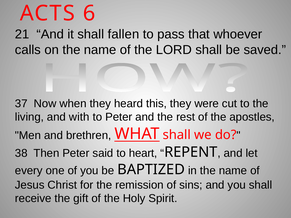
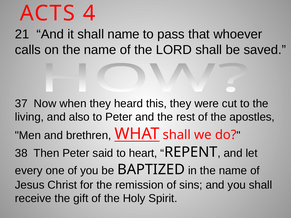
6: 6 -> 4 (89, 13)
shall fallen: fallen -> name (124, 34)
with: with -> also (79, 117)
